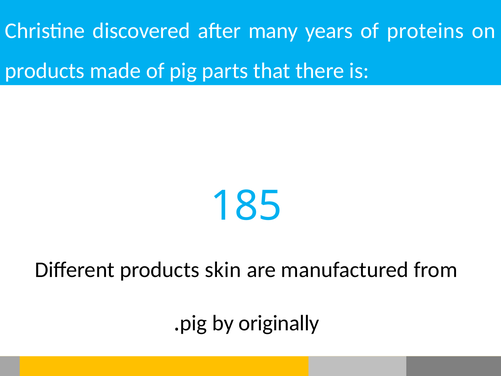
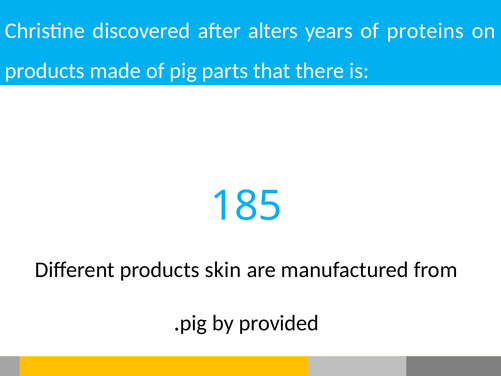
many: many -> alters (273, 31)
originally: originally -> provided (279, 323)
